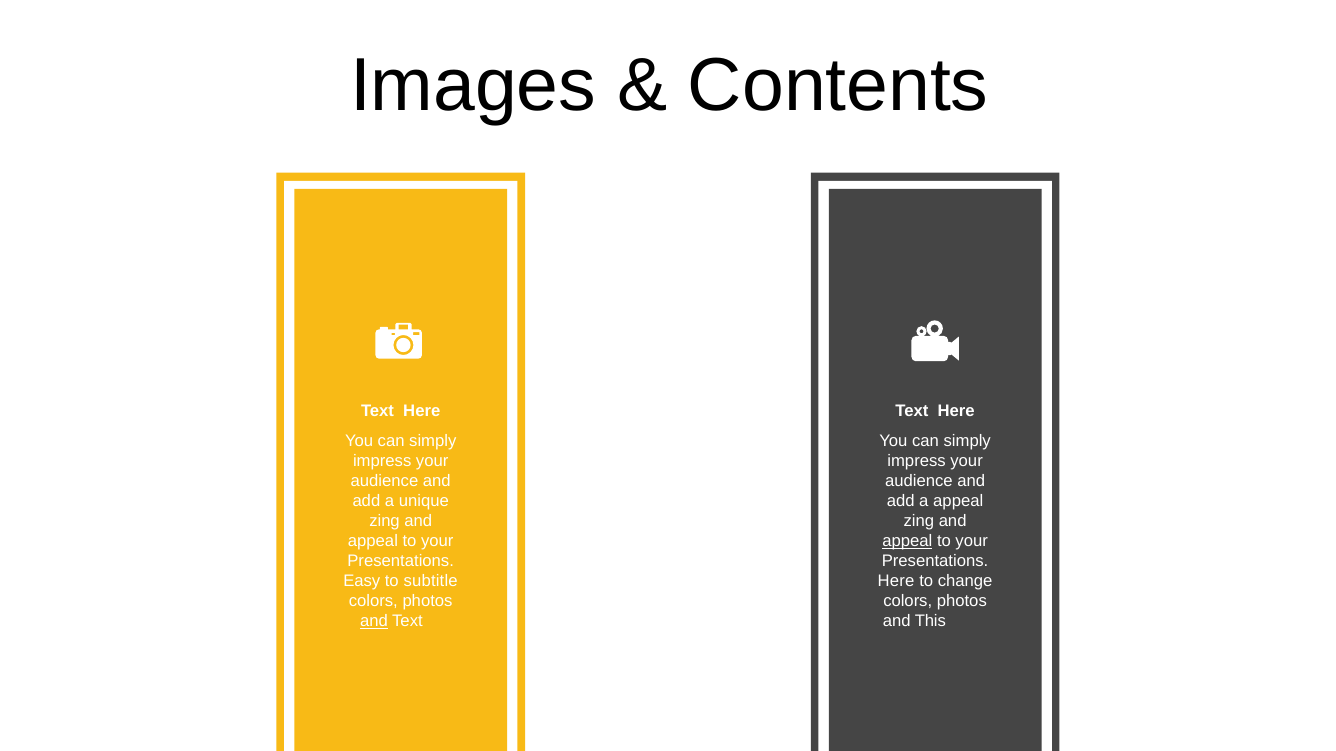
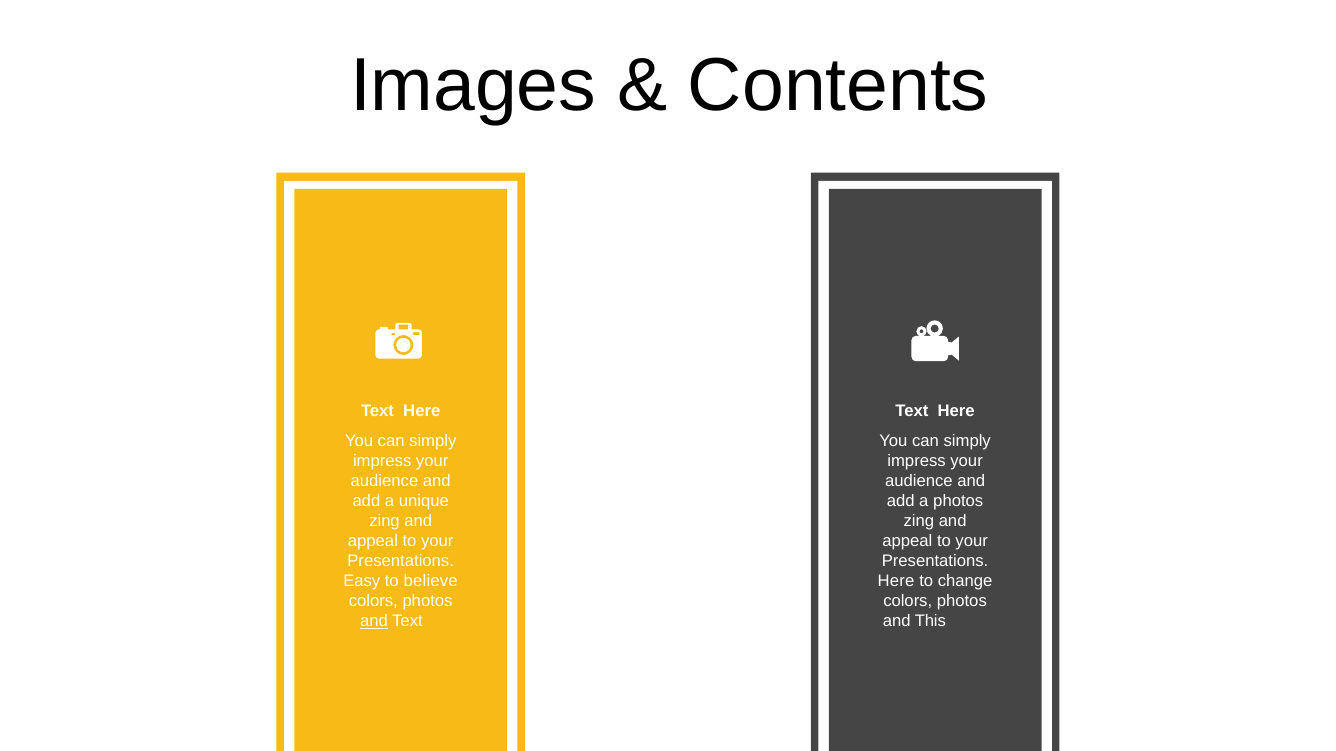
a appeal: appeal -> photos (958, 501)
appeal underline: present -> none (907, 541)
subtitle: subtitle -> believe (431, 581)
